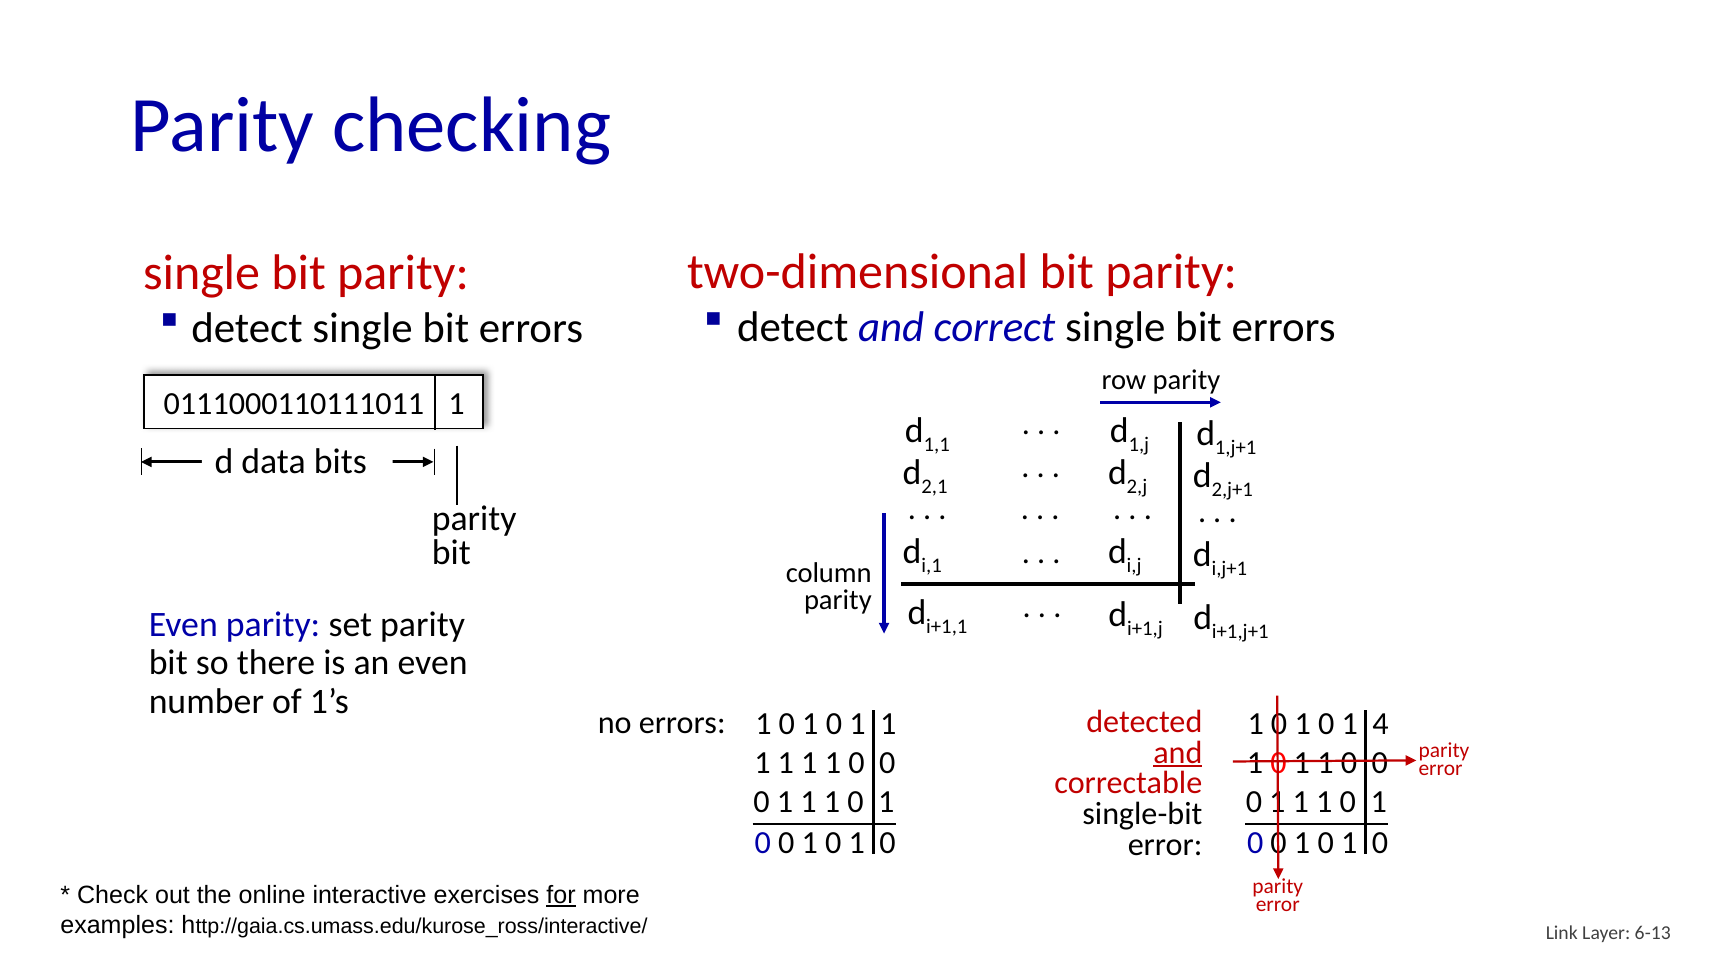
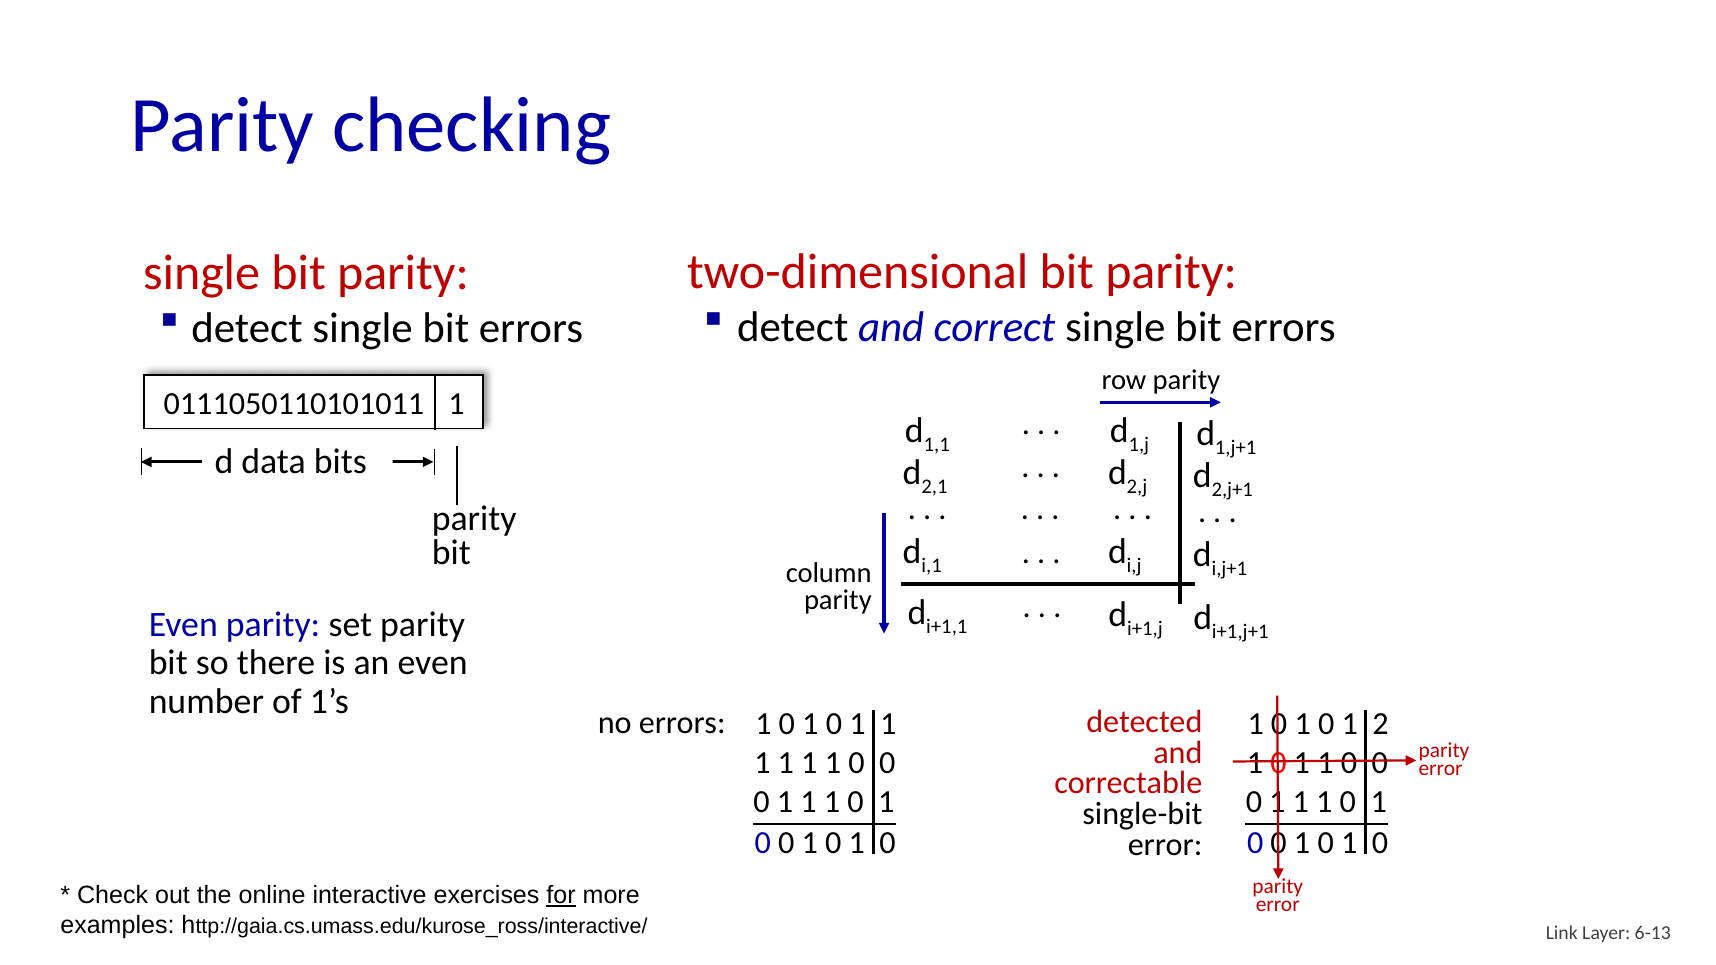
0111000110111011: 0111000110111011 -> 0111050110101011 (294, 404)
4: 4 -> 2 (1381, 724)
and underline: present -> none (1178, 753)
